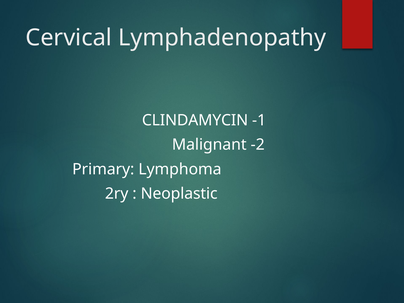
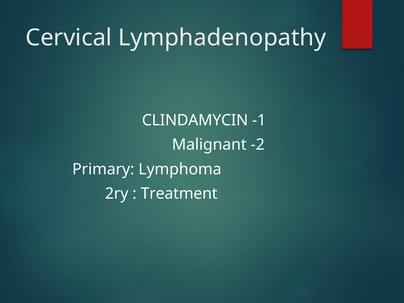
Neoplastic: Neoplastic -> Treatment (179, 194)
